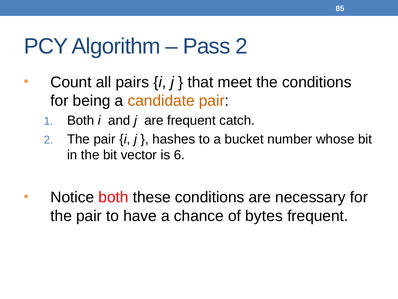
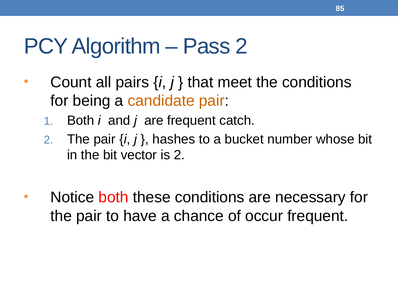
is 6: 6 -> 2 (179, 155)
bytes: bytes -> occur (264, 216)
